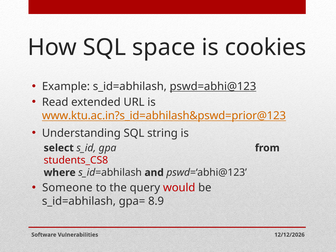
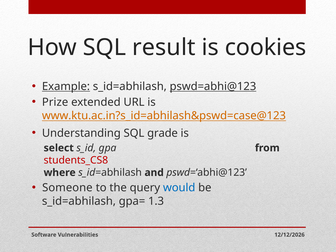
space: space -> result (164, 48)
Example underline: none -> present (66, 86)
Read: Read -> Prize (55, 102)
www.ktu.ac.in?s_id=abhilash&pswd=prior@123: www.ktu.ac.in?s_id=abhilash&pswd=prior@123 -> www.ktu.ac.in?s_id=abhilash&pswd=case@123 (164, 116)
string: string -> grade (163, 133)
would colour: red -> blue (179, 188)
8.9: 8.9 -> 1.3 (156, 201)
